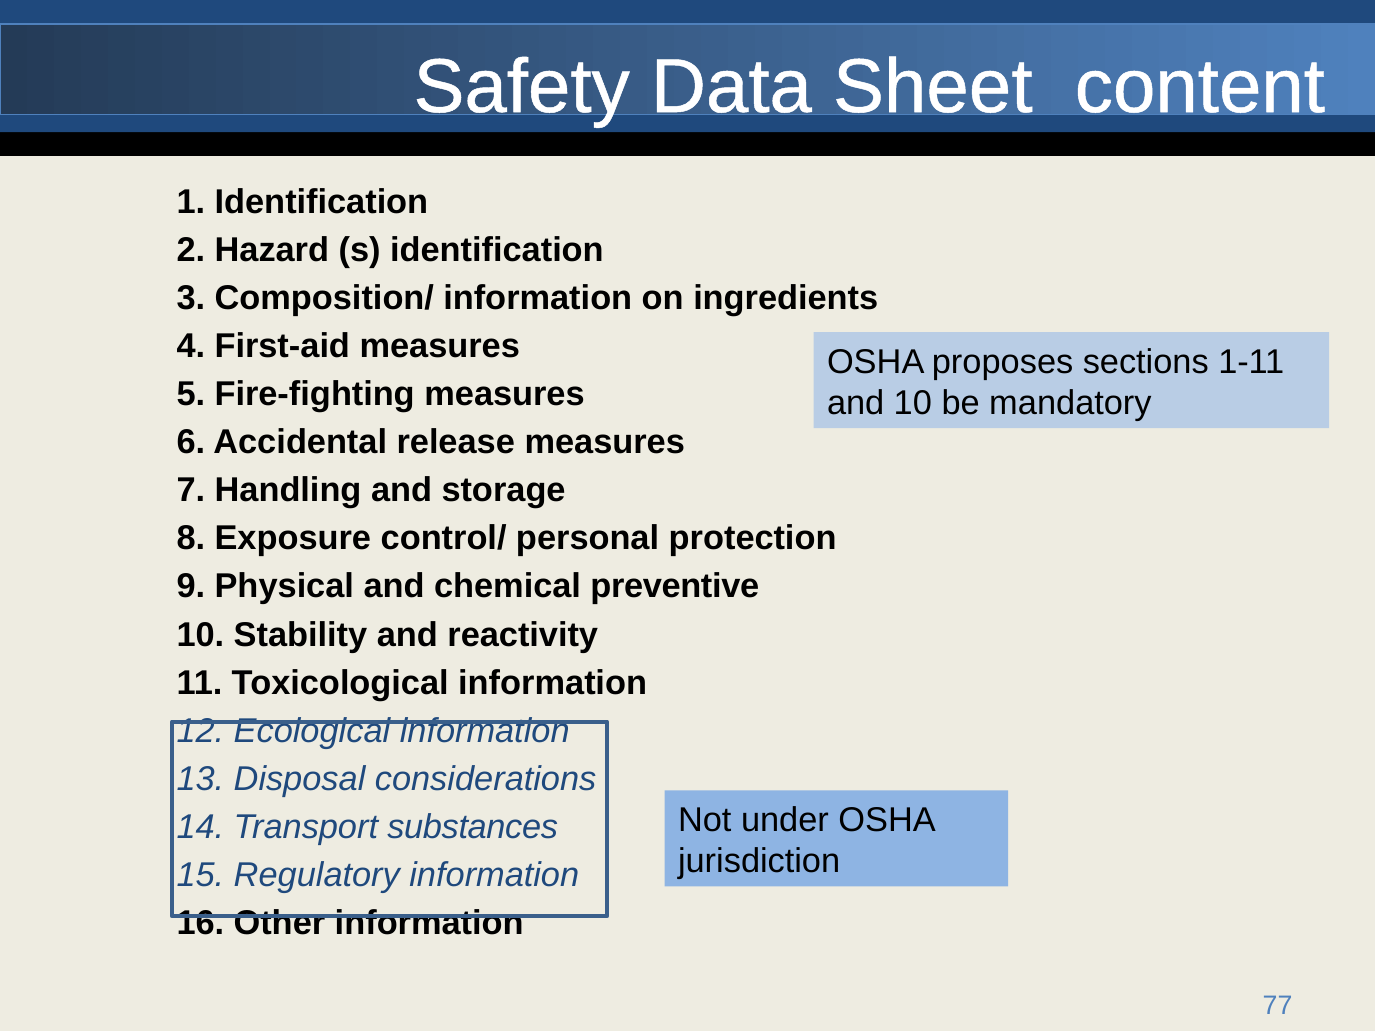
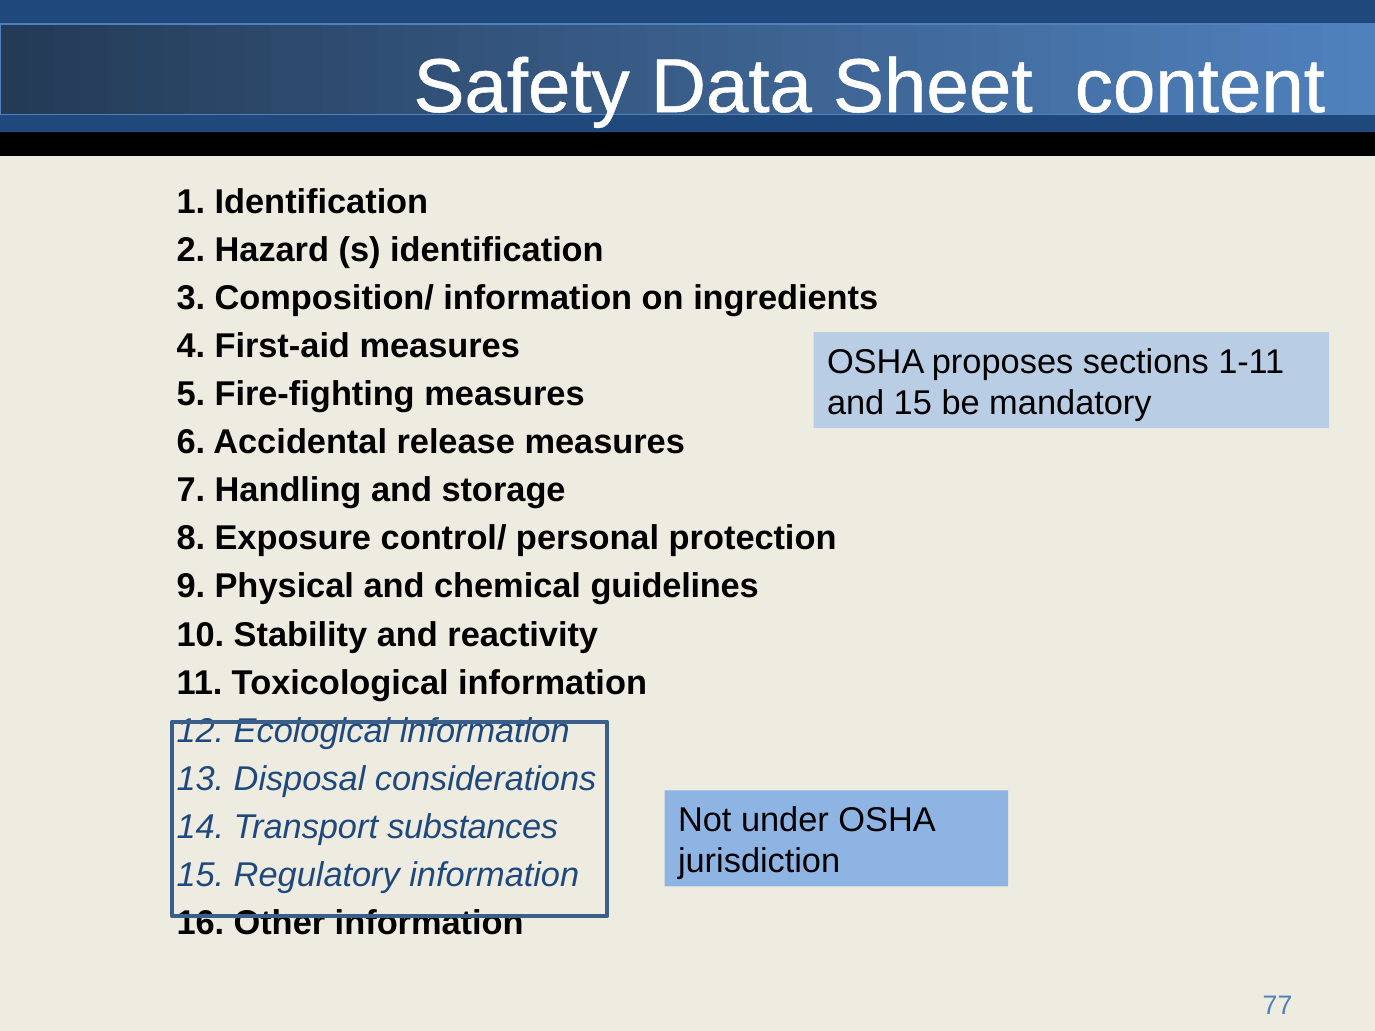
and 10: 10 -> 15 (913, 403)
preventive: preventive -> guidelines (675, 587)
